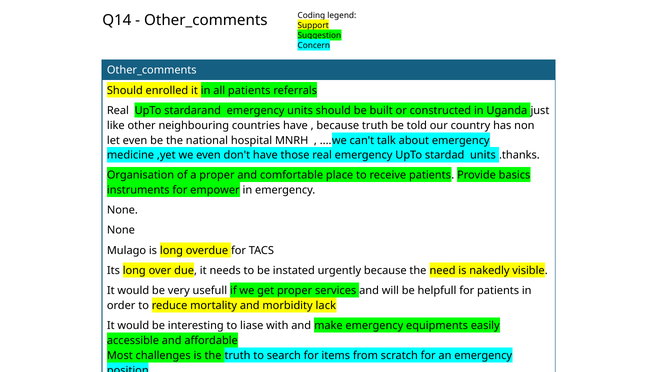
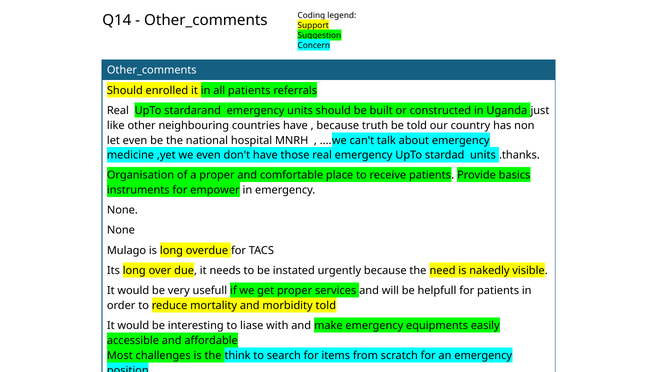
morbidity lack: lack -> told (326, 306)
the truth: truth -> think (238, 356)
